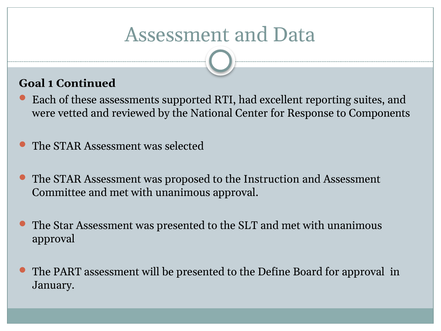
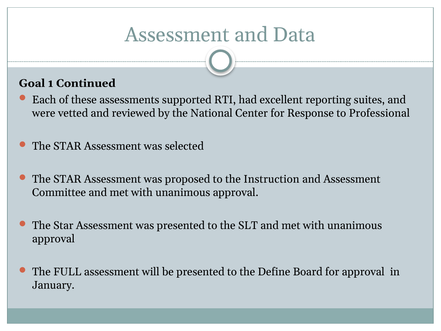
Components: Components -> Professional (379, 113)
PART: PART -> FULL (67, 272)
